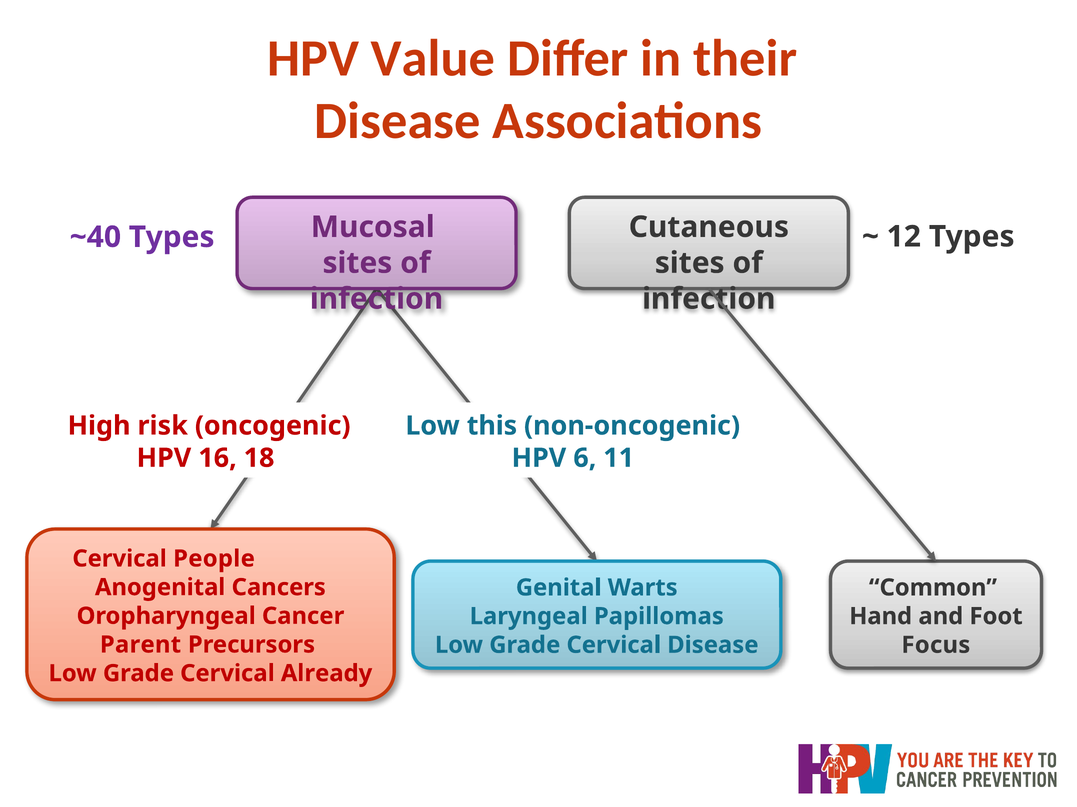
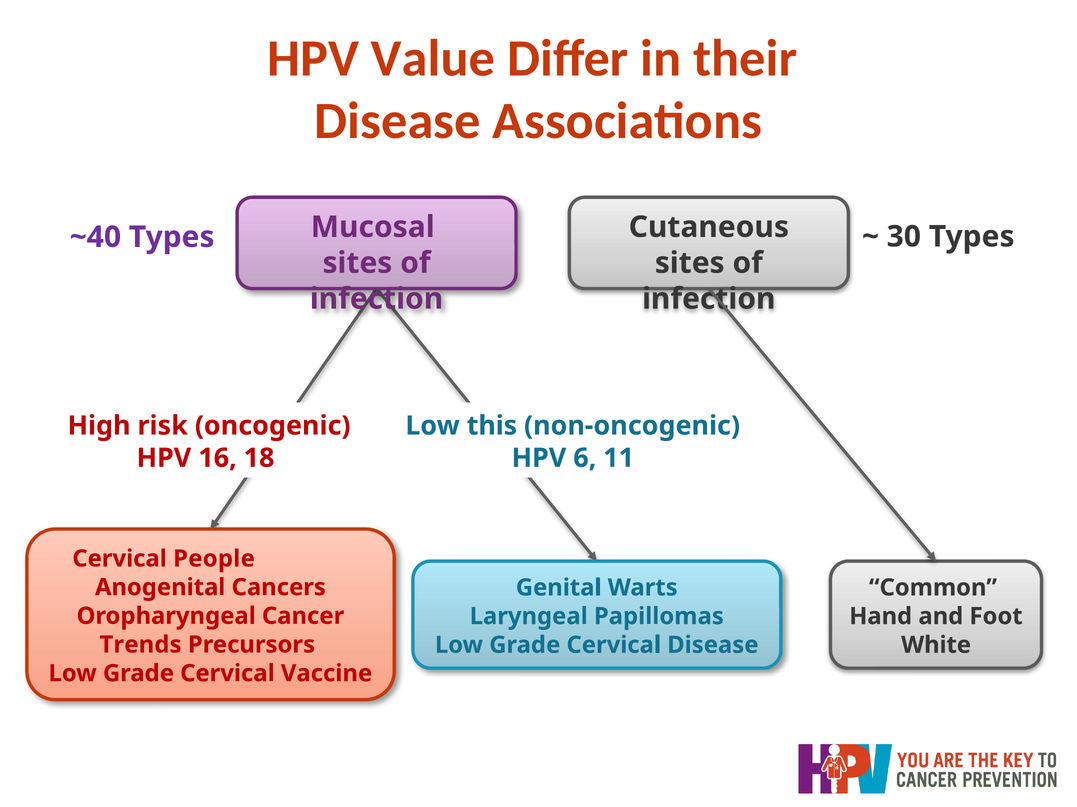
12: 12 -> 30 (904, 237)
Parent: Parent -> Trends (141, 645)
Focus: Focus -> White (936, 646)
Already: Already -> Vaccine (327, 674)
